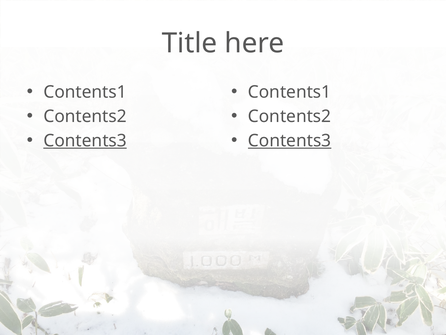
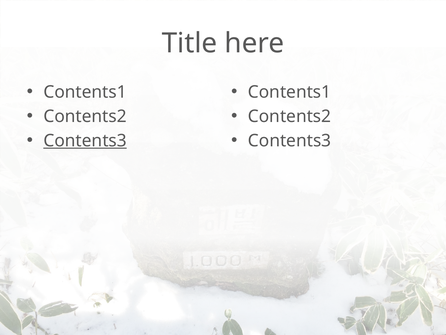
Contents3 underline: present -> none (290, 141)
